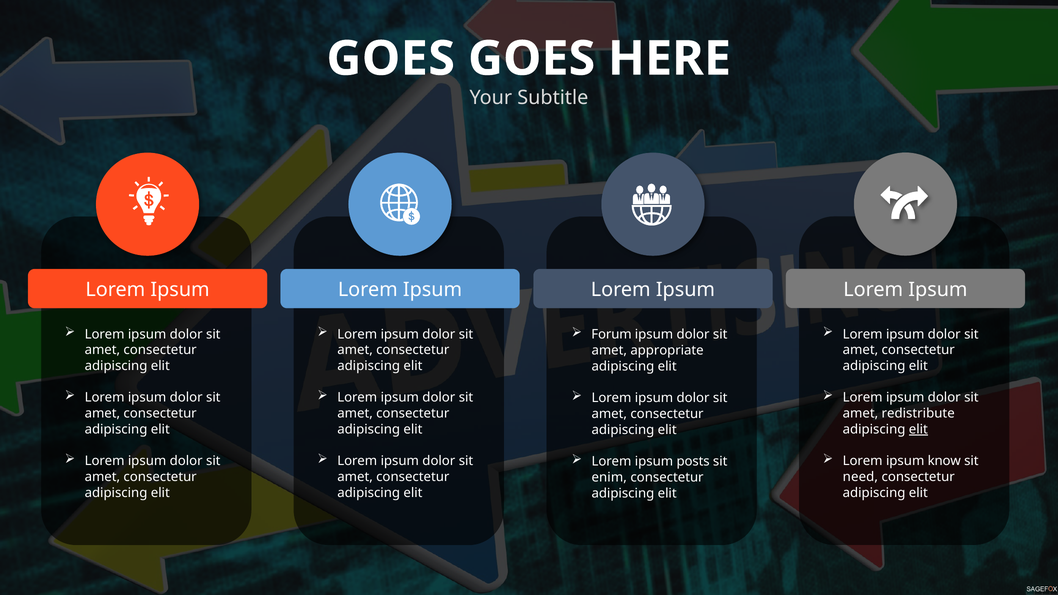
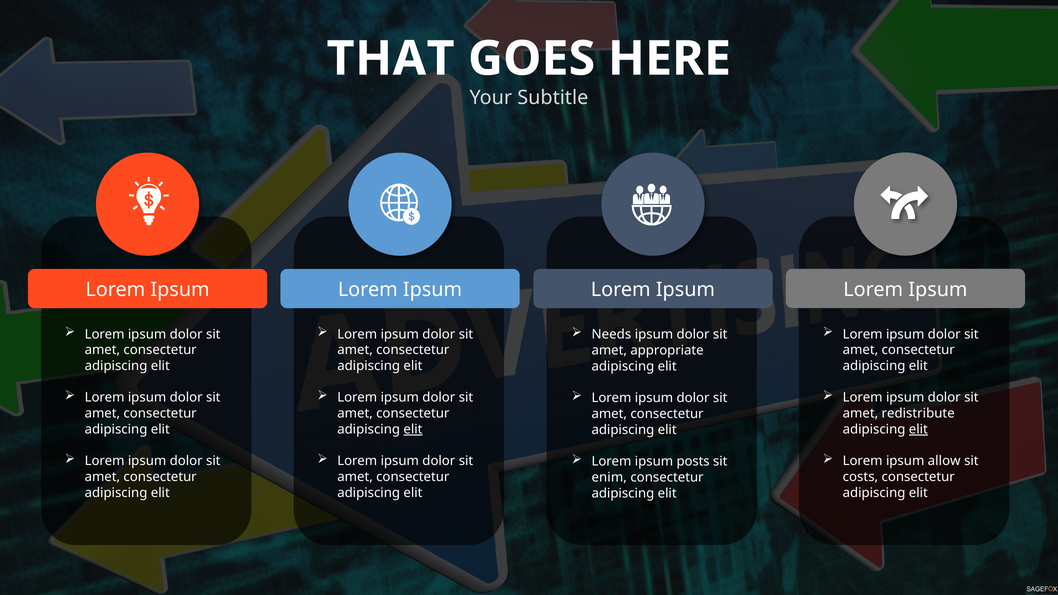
GOES: GOES -> THAT (391, 59)
Forum: Forum -> Needs (611, 335)
elit underline: none -> present (413, 429)
know: know -> allow (944, 461)
need: need -> costs (860, 477)
